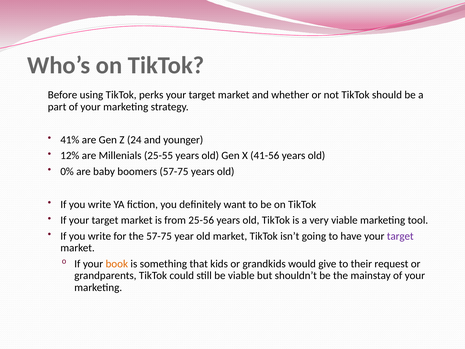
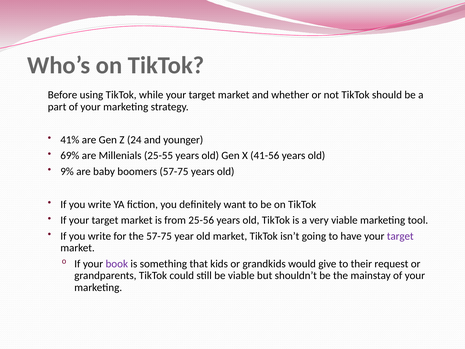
perks: perks -> while (151, 95)
12%: 12% -> 69% (70, 156)
0%: 0% -> 9% (67, 171)
book colour: orange -> purple (117, 264)
